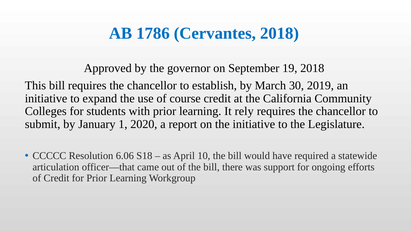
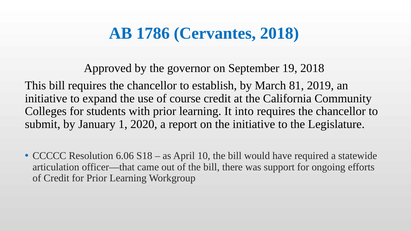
30: 30 -> 81 (296, 86)
rely: rely -> into (244, 111)
